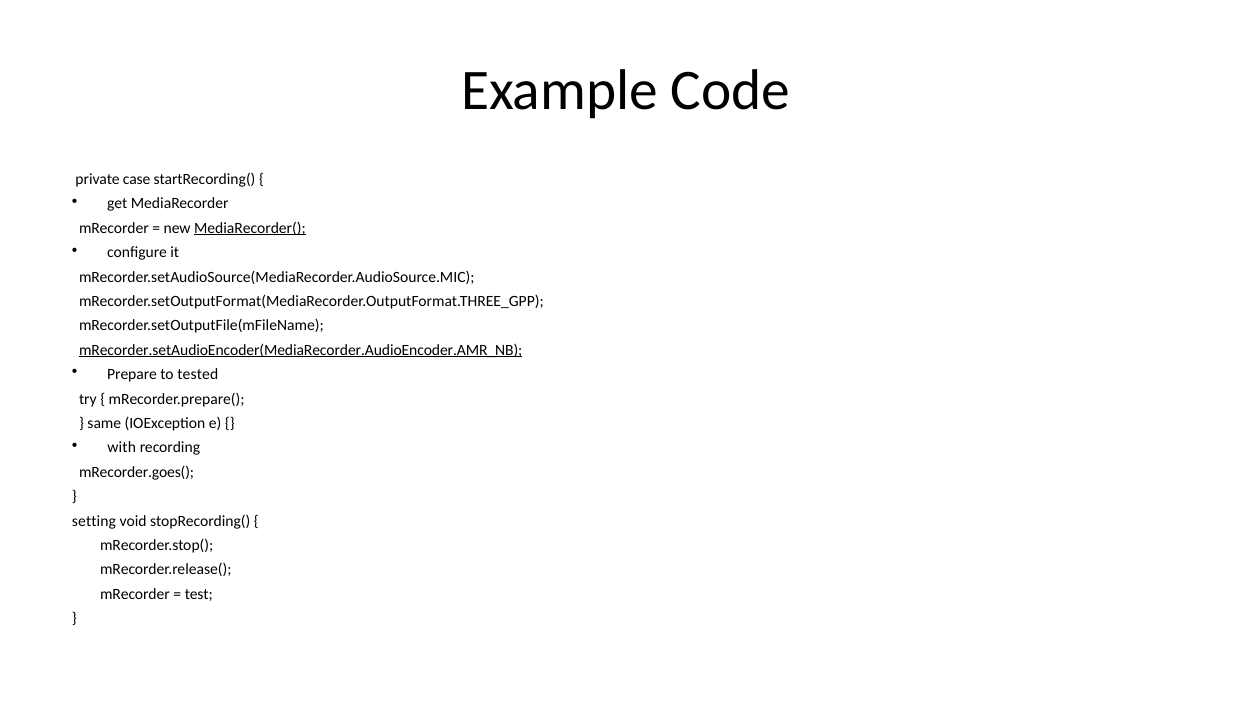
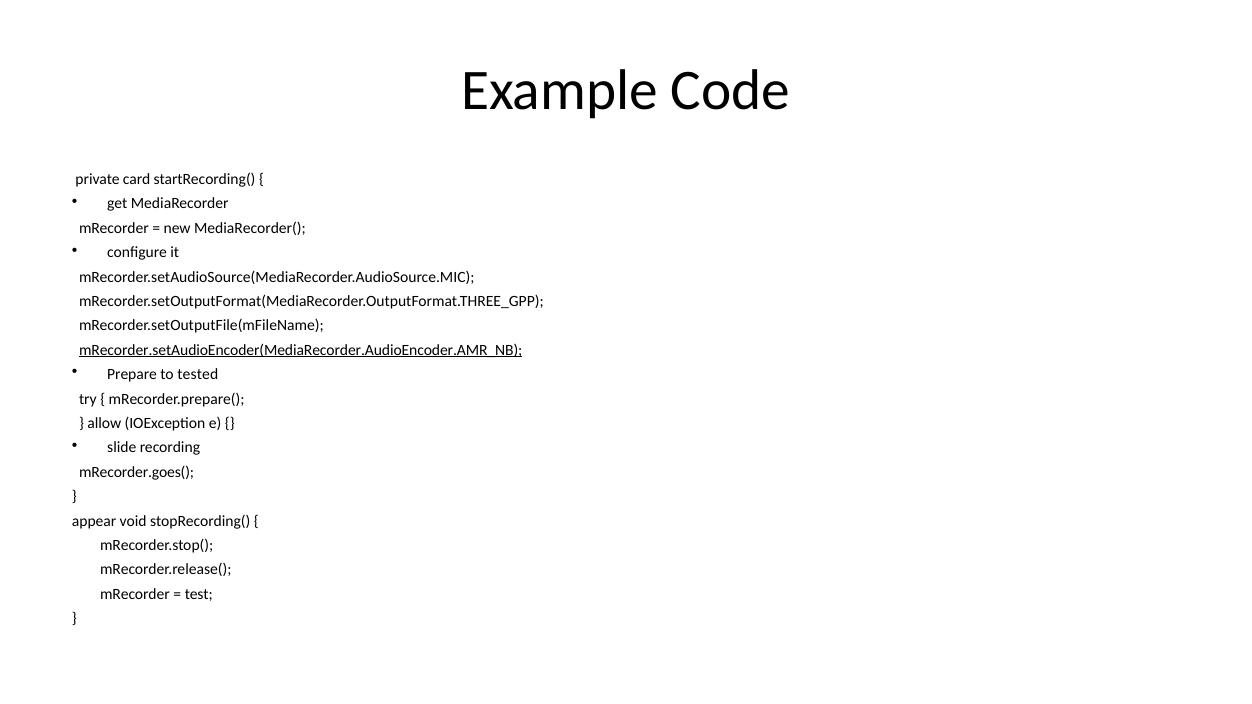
case: case -> card (137, 179)
MediaRecorder( underline: present -> none (250, 228)
same: same -> allow (104, 423)
with: with -> slide (122, 448)
setting: setting -> appear (94, 521)
